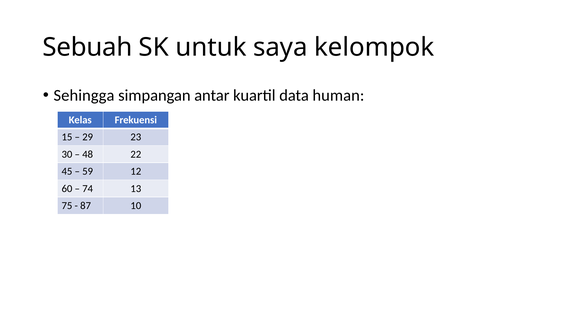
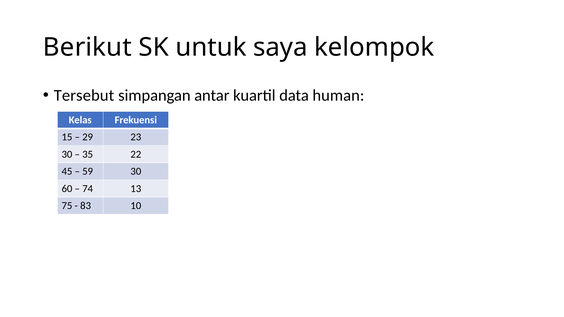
Sebuah: Sebuah -> Berikut (87, 47)
Sehingga: Sehingga -> Tersebut (84, 95)
48: 48 -> 35 (88, 154)
59 12: 12 -> 30 (136, 172)
87: 87 -> 83 (86, 206)
